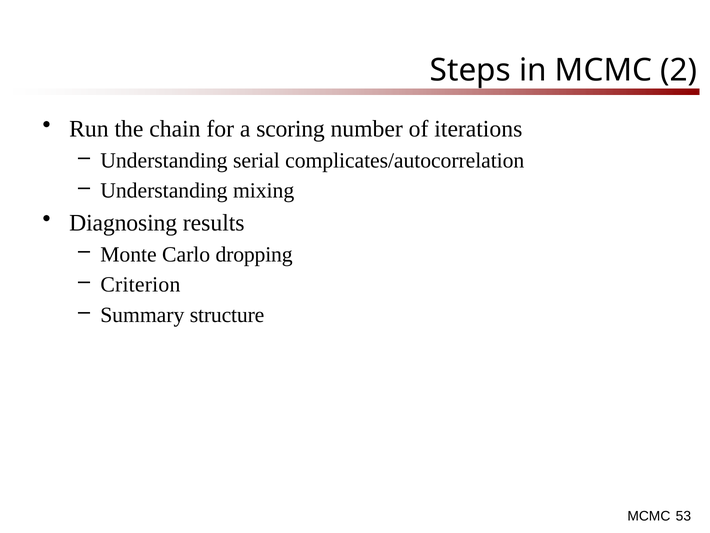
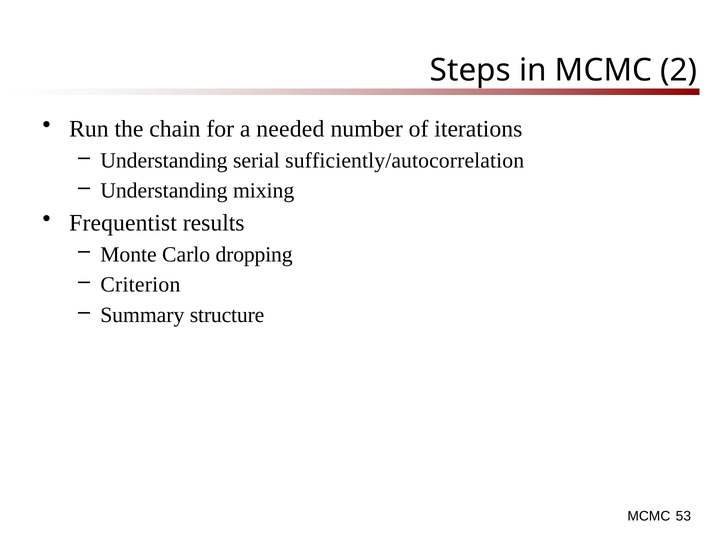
scoring: scoring -> needed (290, 129)
complicates/autocorrelation: complicates/autocorrelation -> sufficiently/autocorrelation (405, 160)
Diagnosing: Diagnosing -> Frequentist (123, 223)
